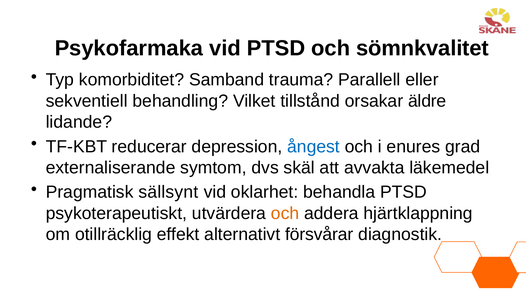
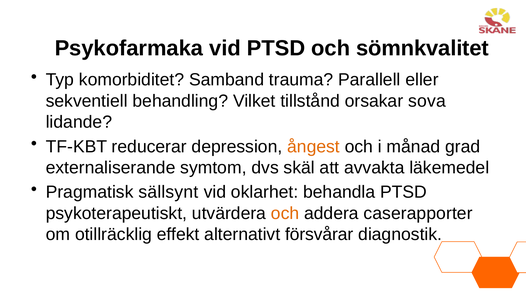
äldre: äldre -> sova (427, 101)
ångest colour: blue -> orange (314, 146)
enures: enures -> månad (413, 146)
hjärtklappning: hjärtklappning -> caserapporter (418, 213)
